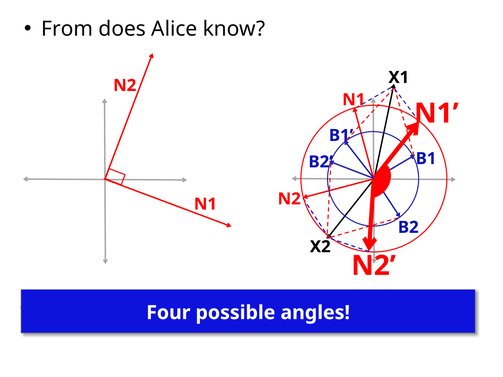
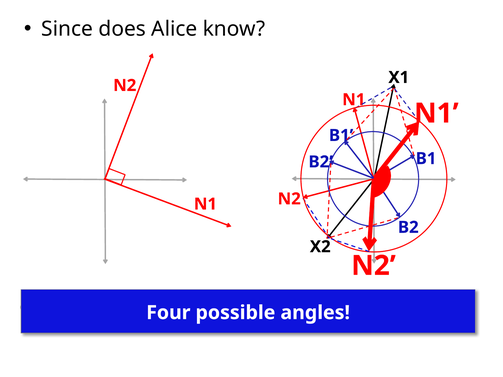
From: From -> Since (67, 29)
